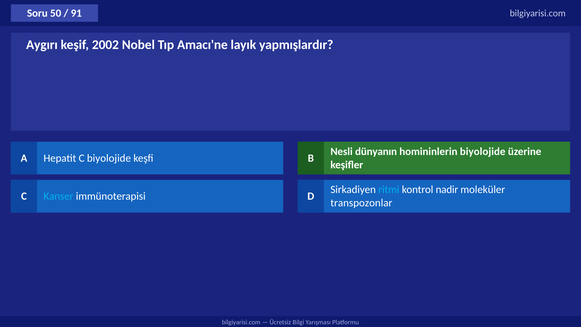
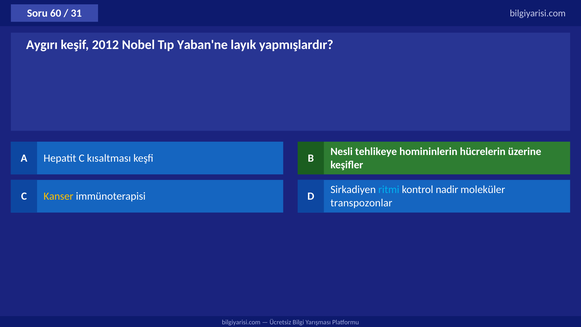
50: 50 -> 60 (56, 13)
91: 91 -> 31 (76, 13)
2002: 2002 -> 2012 (105, 45)
Amacı'ne: Amacı'ne -> Yaban'ne (202, 45)
dünyanın: dünyanın -> tehlikeye (376, 151)
homininlerin biyolojide: biyolojide -> hücrelerin (483, 151)
C biyolojide: biyolojide -> kısaltması (109, 158)
Kanser colour: light blue -> yellow (59, 196)
